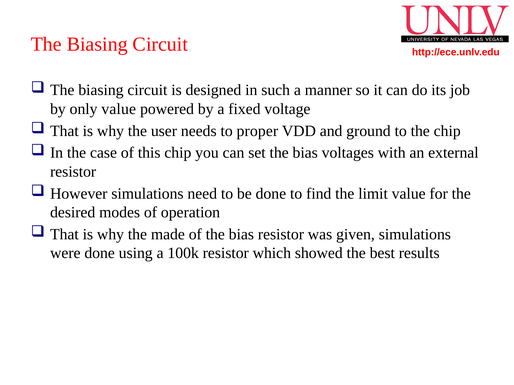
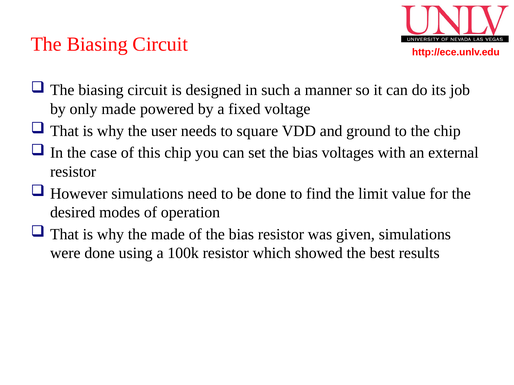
only value: value -> made (119, 109)
proper: proper -> square (257, 131)
